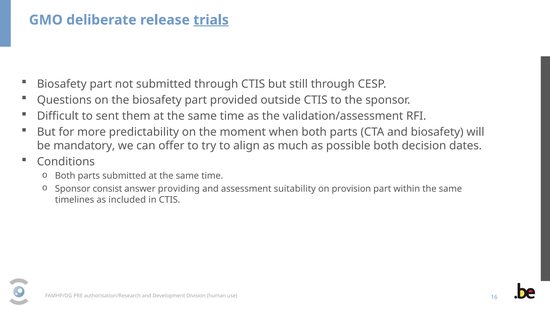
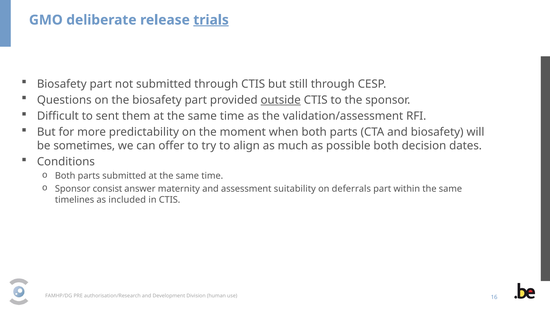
outside underline: none -> present (281, 100)
mandatory: mandatory -> sometimes (84, 146)
providing: providing -> maternity (179, 189)
provision: provision -> deferrals (351, 189)
